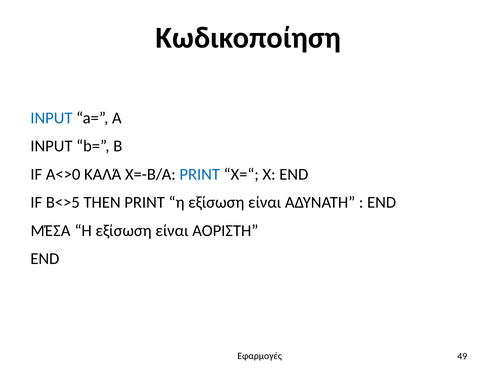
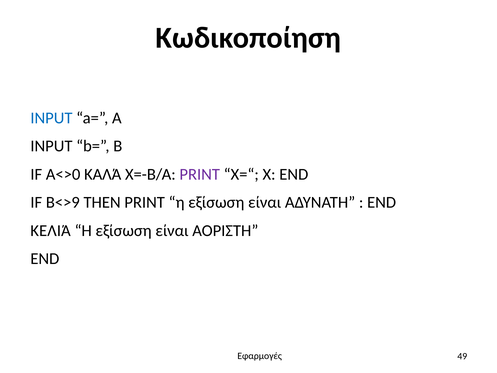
PRINT colour: blue -> purple (200, 174)
B<>5: B<>5 -> B<>9 (63, 202)
ΜΈΣΑ: ΜΈΣΑ -> ΚΕΛΙΆ (51, 230)
